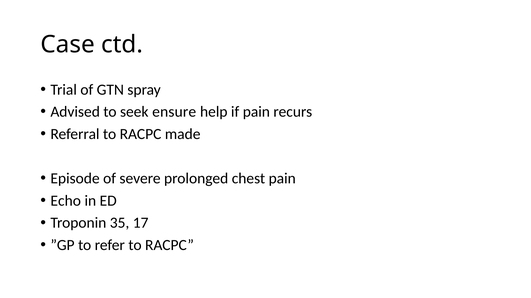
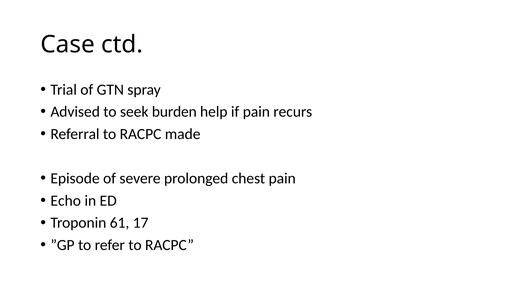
ensure: ensure -> burden (174, 112)
35: 35 -> 61 (120, 223)
